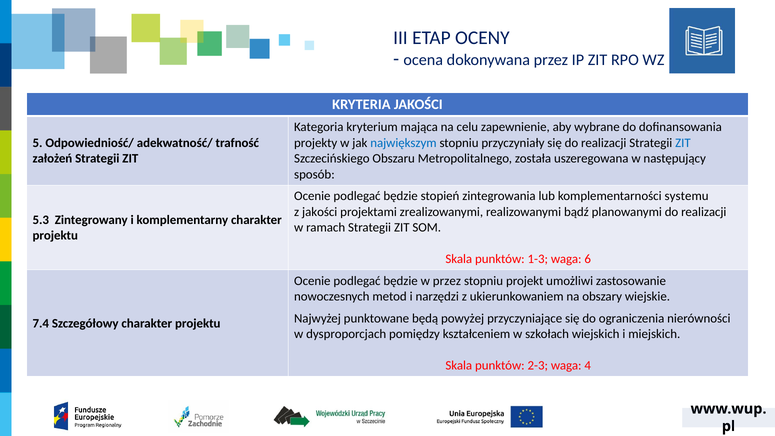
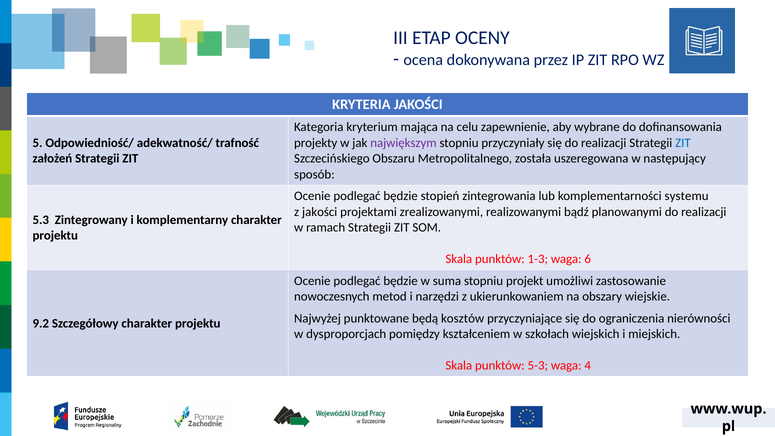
największym colour: blue -> purple (403, 143)
w przez: przez -> suma (447, 281)
powyżej: powyżej -> kosztów (463, 318)
7.4: 7.4 -> 9.2 (41, 323)
2-3: 2-3 -> 5-3 (538, 366)
